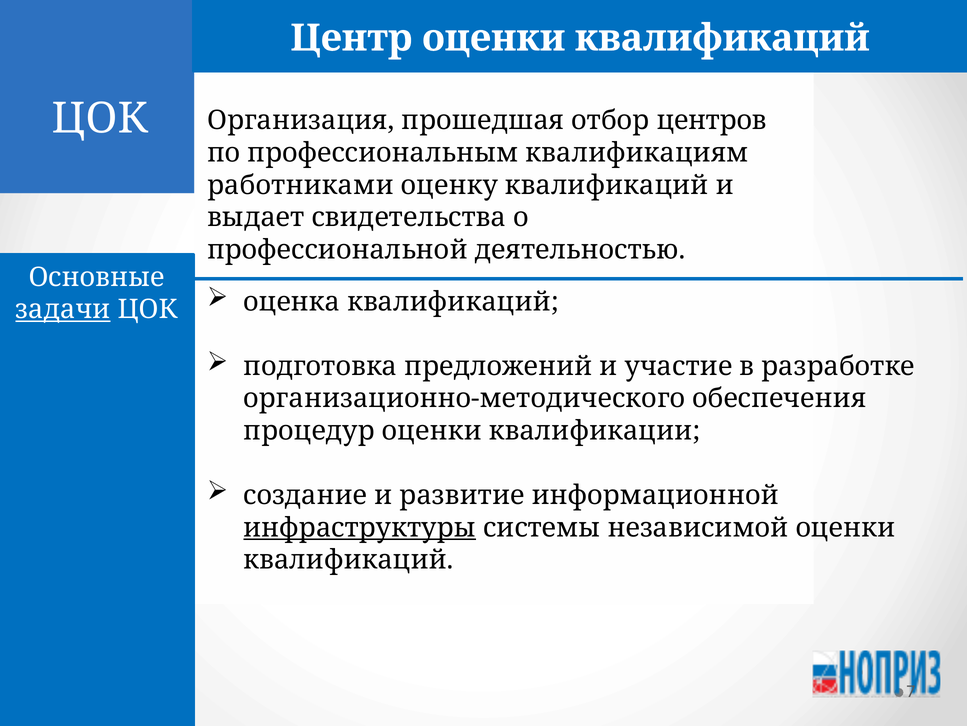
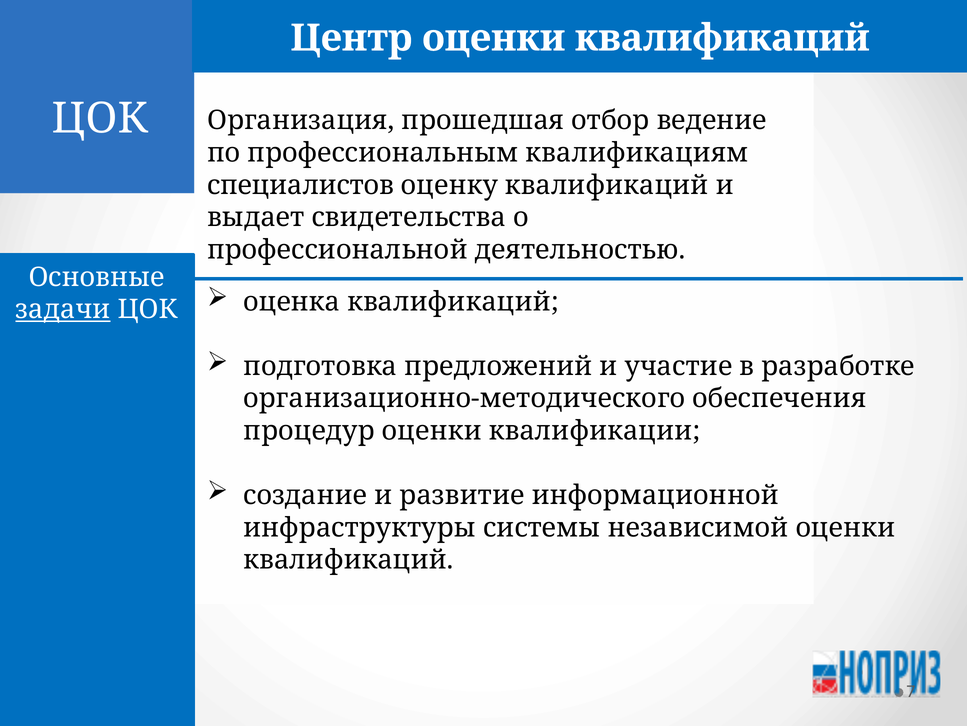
центров: центров -> ведение (712, 120)
работниками: работниками -> специалистов (301, 185)
инфраструктуры underline: present -> none (360, 527)
